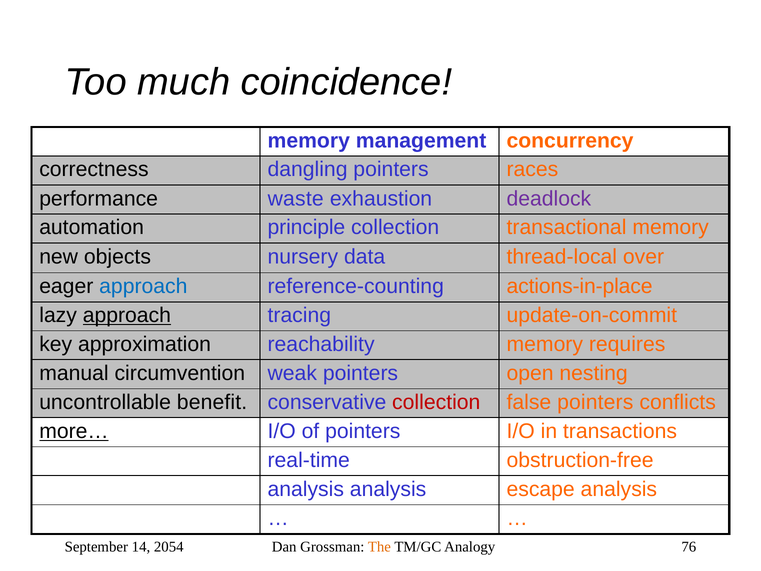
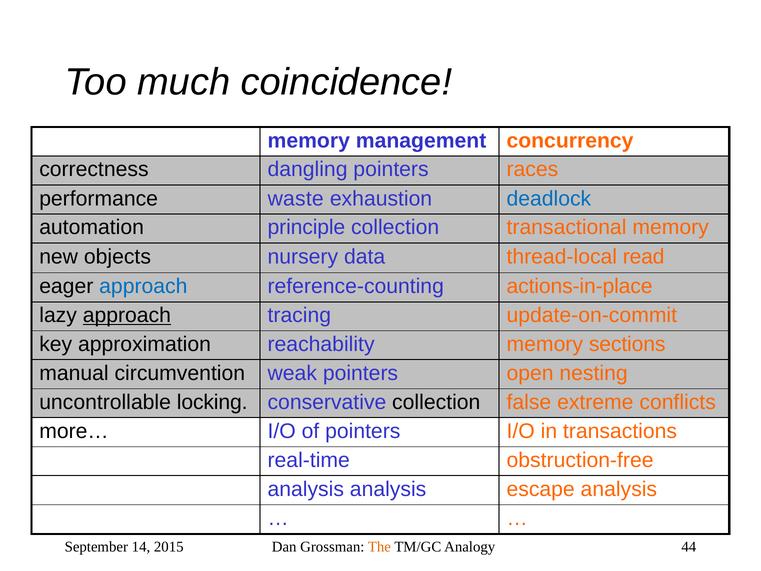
deadlock colour: purple -> blue (549, 198)
over: over -> read (644, 256)
requires: requires -> sections (627, 344)
benefit: benefit -> locking (212, 402)
collection colour: red -> black (436, 402)
false pointers: pointers -> extreme (595, 402)
more… underline: present -> none (74, 431)
2054: 2054 -> 2015 (169, 546)
76: 76 -> 44 (689, 546)
